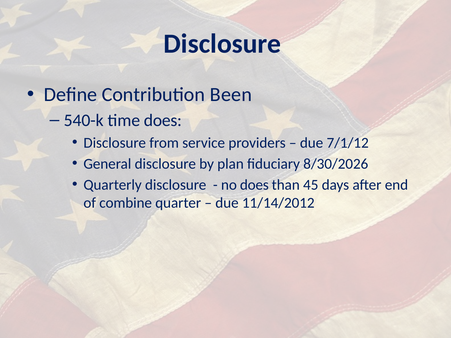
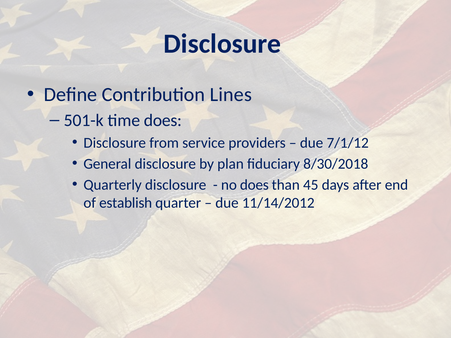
Been: Been -> Lines (231, 95)
540-k: 540-k -> 501-k (84, 121)
8/30/2026: 8/30/2026 -> 8/30/2018 (336, 164)
combine: combine -> establish (126, 203)
